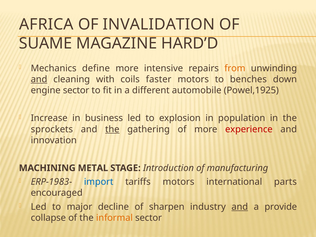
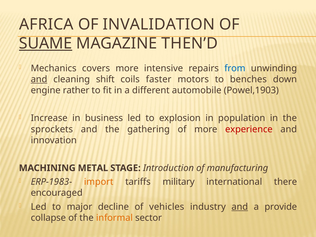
SUAME underline: none -> present (46, 43)
HARD’D: HARD’D -> THEN’D (190, 43)
define: define -> covers (96, 68)
from colour: orange -> blue (235, 68)
with: with -> shift (105, 79)
engine sector: sector -> rather (76, 90)
Powel,1925: Powel,1925 -> Powel,1903 (251, 90)
the underline: present -> none (112, 129)
import colour: blue -> orange (99, 182)
tariffs motors: motors -> military (179, 182)
parts: parts -> there (286, 182)
sharpen: sharpen -> vehicles (167, 207)
